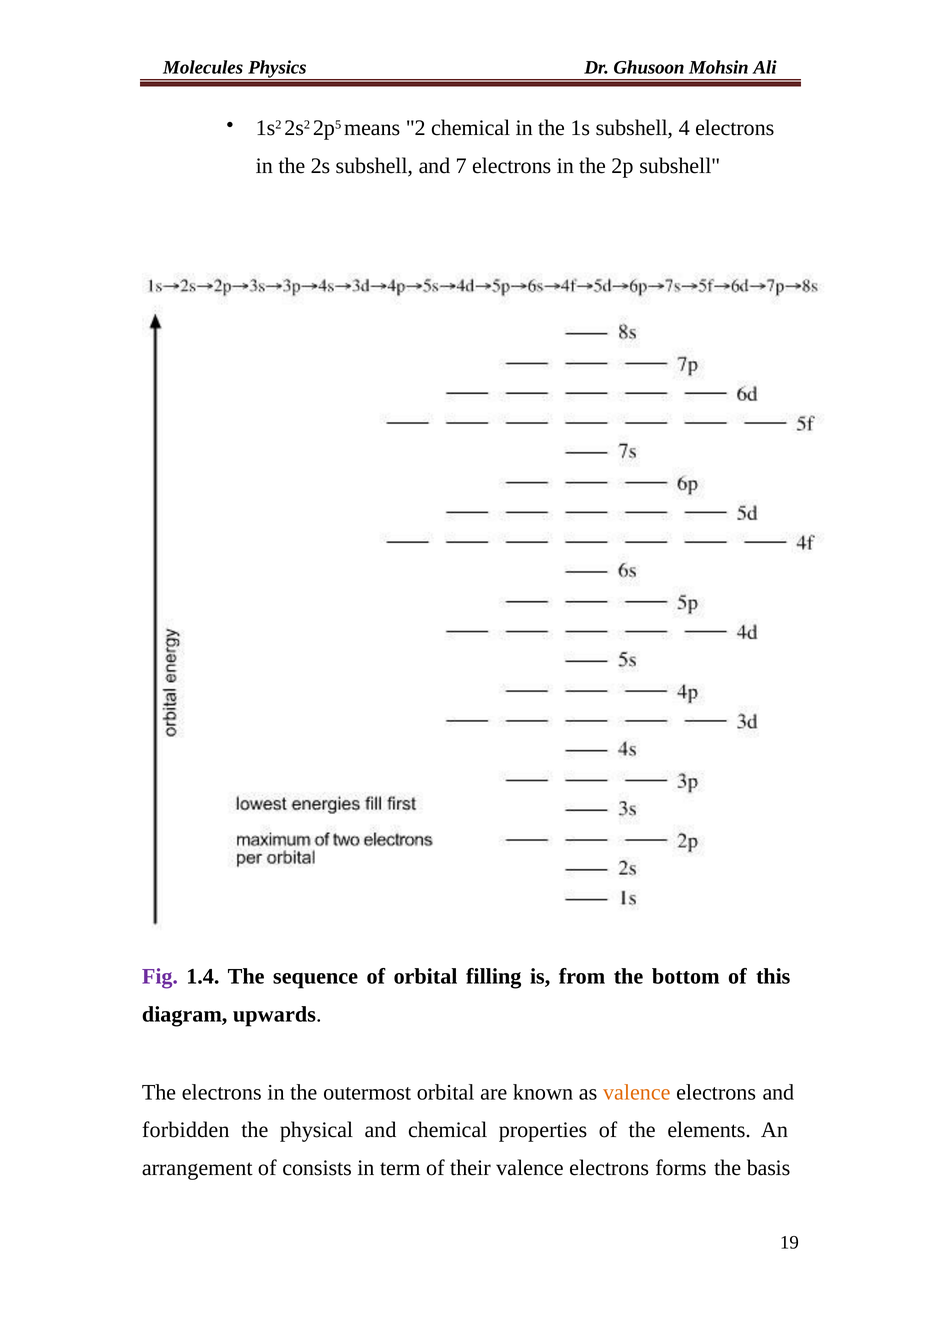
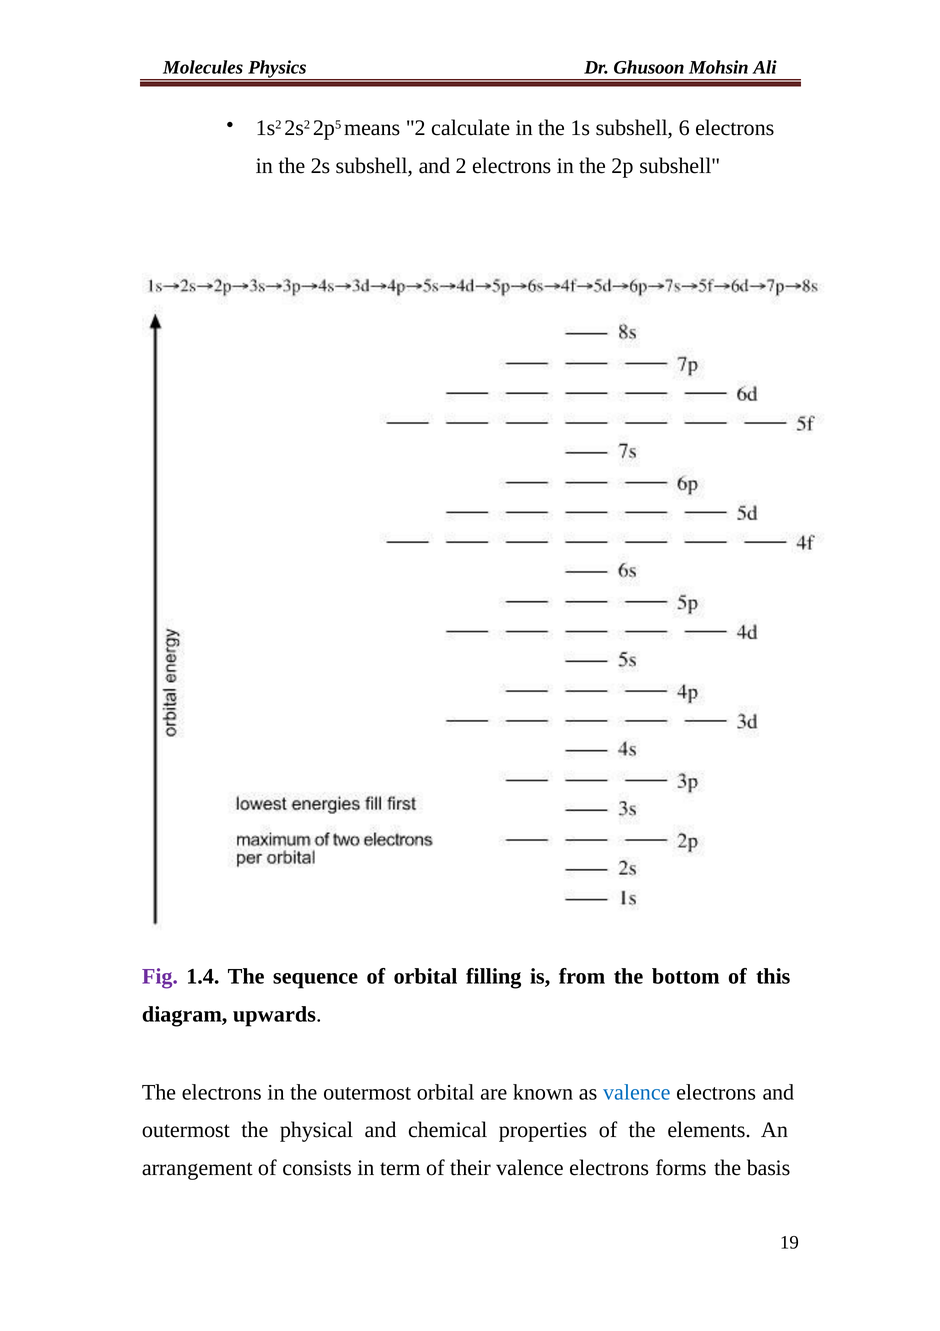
2 chemical: chemical -> calculate (471, 128)
4: 4 -> 6 (684, 128)
and 7: 7 -> 2 (461, 166)
valence colour: orange -> blue (637, 1092)
forbidden: forbidden -> outermost (186, 1130)
